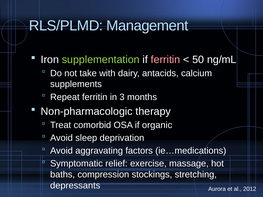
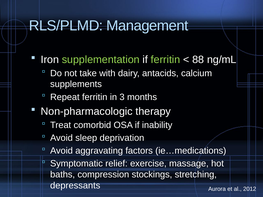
ferritin colour: pink -> light green (166, 60)
50: 50 -> 88 (198, 60)
organic: organic -> inability (157, 125)
